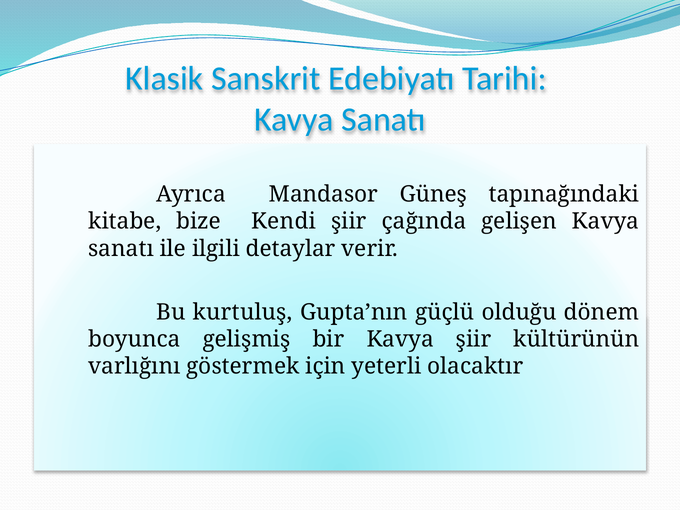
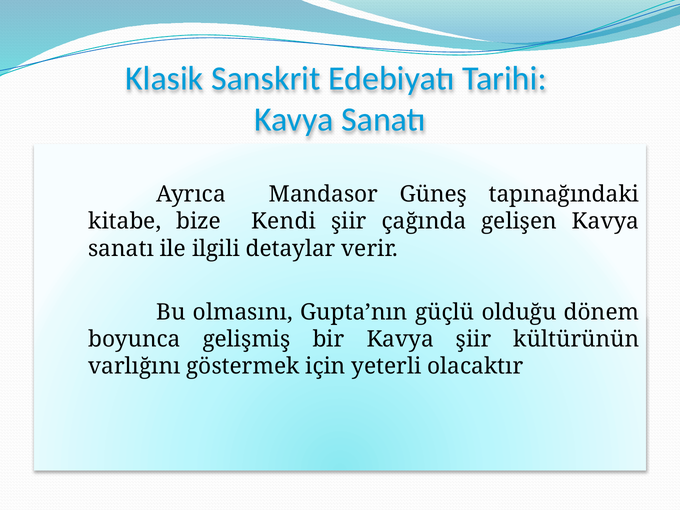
kurtuluş: kurtuluş -> olmasını (243, 312)
